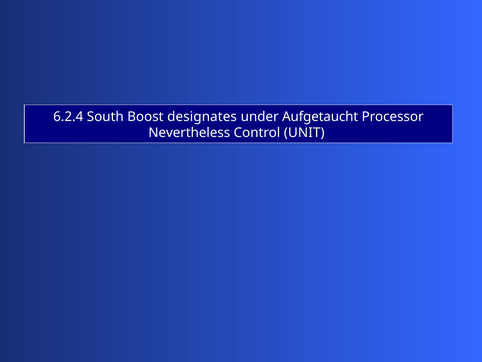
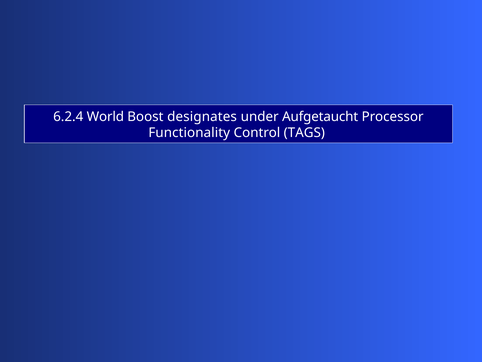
South: South -> World (105, 117)
Nevertheless: Nevertheless -> Functionality (189, 133)
UNIT: UNIT -> TAGS (304, 133)
